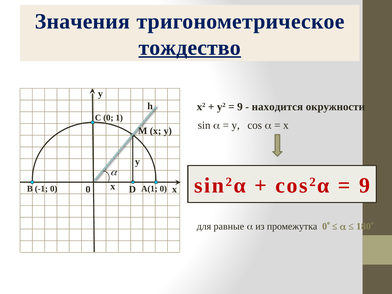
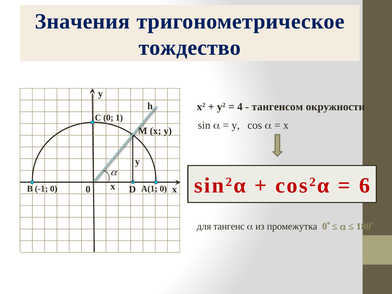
тождество underline: present -> none (190, 48)
9: 9 -> 4 (240, 107)
находится: находится -> тангенсом (277, 107)
9: 9 -> 6 (365, 186)
равные: равные -> тангенс (229, 226)
